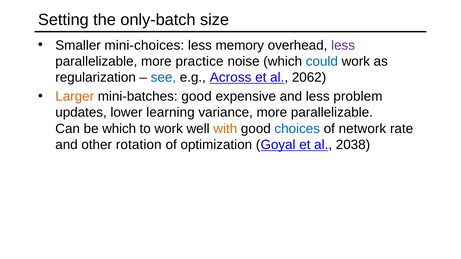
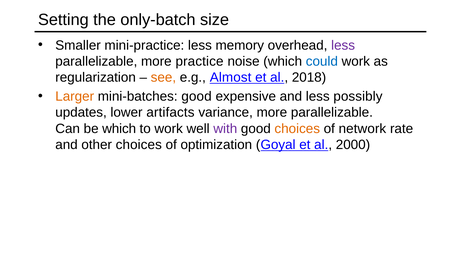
mini-choices: mini-choices -> mini-practice (144, 45)
see colour: blue -> orange (163, 78)
Across: Across -> Almost (231, 78)
2062: 2062 -> 2018 (309, 78)
problem: problem -> possibly (358, 96)
learning: learning -> artifacts (170, 113)
with colour: orange -> purple (225, 129)
choices colour: blue -> orange (297, 129)
other rotation: rotation -> choices (139, 145)
2038: 2038 -> 2000 (353, 145)
